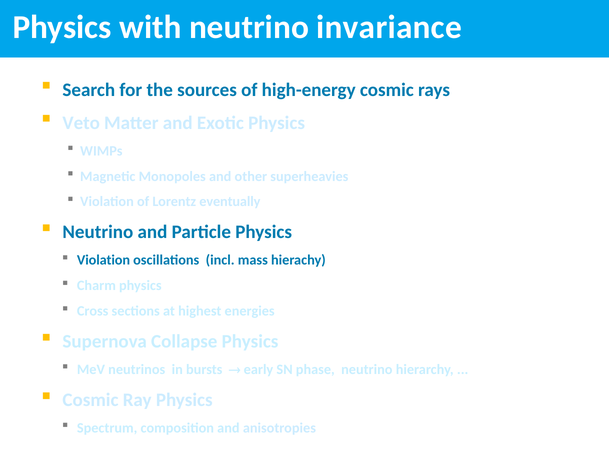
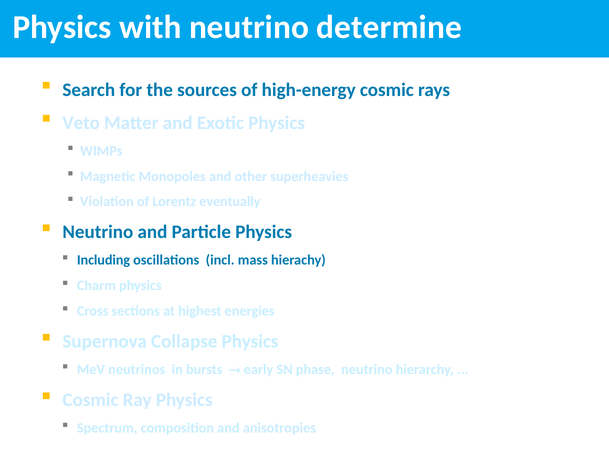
invariance: invariance -> determine (389, 27)
Violation: Violation -> Including (104, 260)
